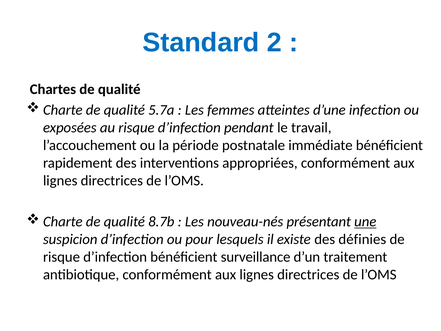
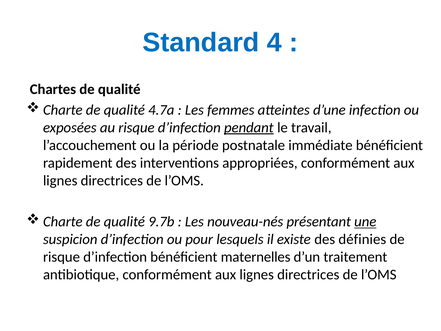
2: 2 -> 4 (274, 43)
5.7a: 5.7a -> 4.7a (161, 110)
pendant underline: none -> present (249, 127)
8.7b: 8.7b -> 9.7b (161, 222)
surveillance: surveillance -> maternelles (256, 257)
